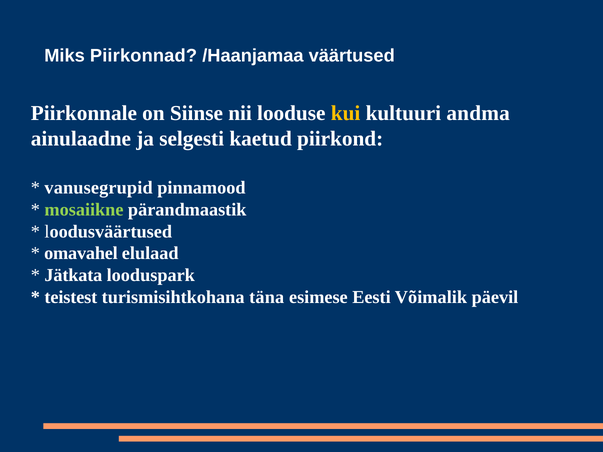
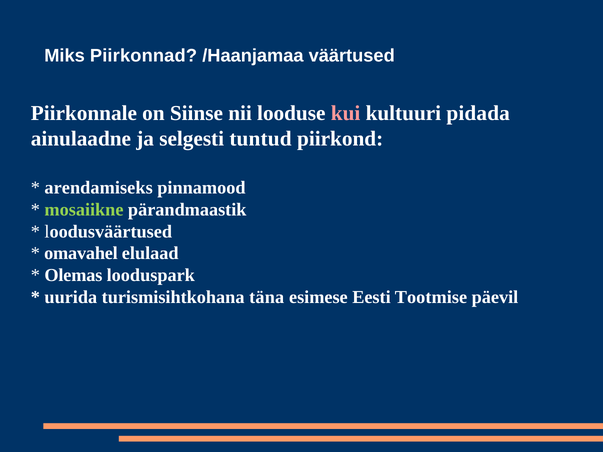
kui colour: yellow -> pink (346, 113)
andma: andma -> pidada (478, 113)
kaetud: kaetud -> tuntud (261, 139)
vanusegrupid: vanusegrupid -> arendamiseks (99, 188)
Jätkata: Jätkata -> Olemas (73, 275)
teistest: teistest -> uurida (71, 297)
Võimalik: Võimalik -> Tootmise (431, 297)
